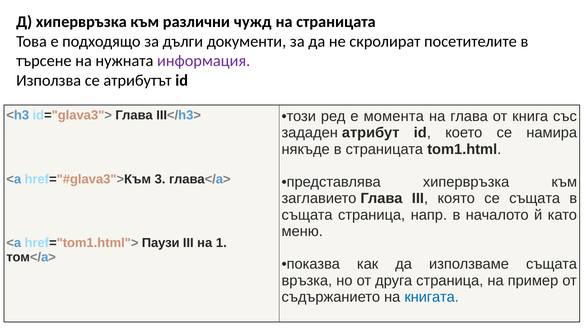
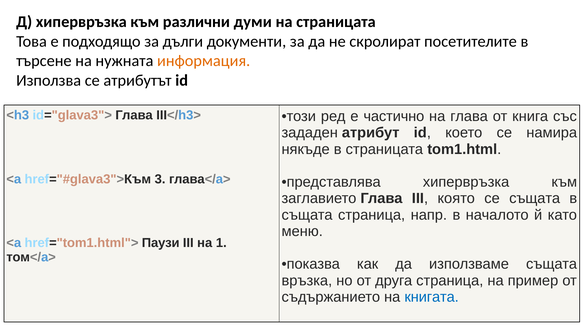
чужд: чужд -> думи (253, 22)
информация colour: purple -> orange (204, 61)
момента: момента -> частично (394, 116)
